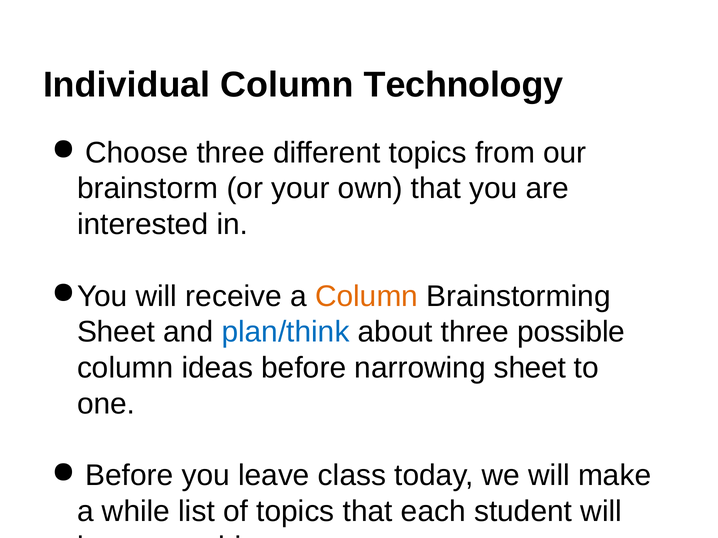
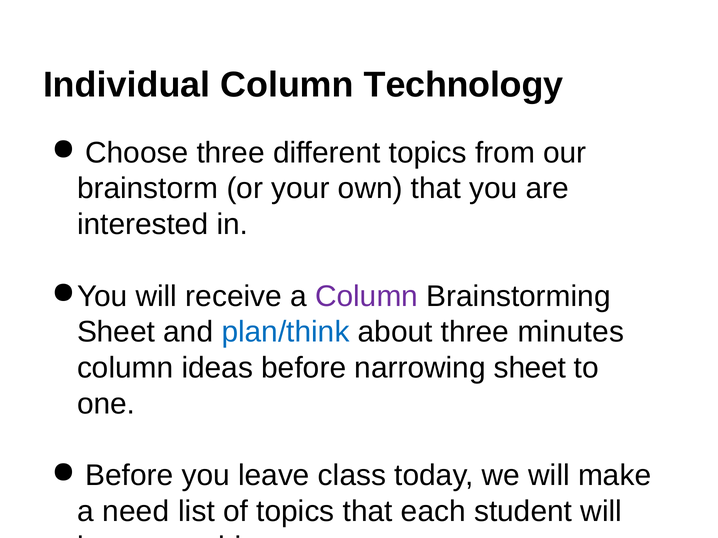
Column colour: orange -> purple (367, 296)
possible: possible -> minutes (571, 332)
while: while -> need (136, 512)
